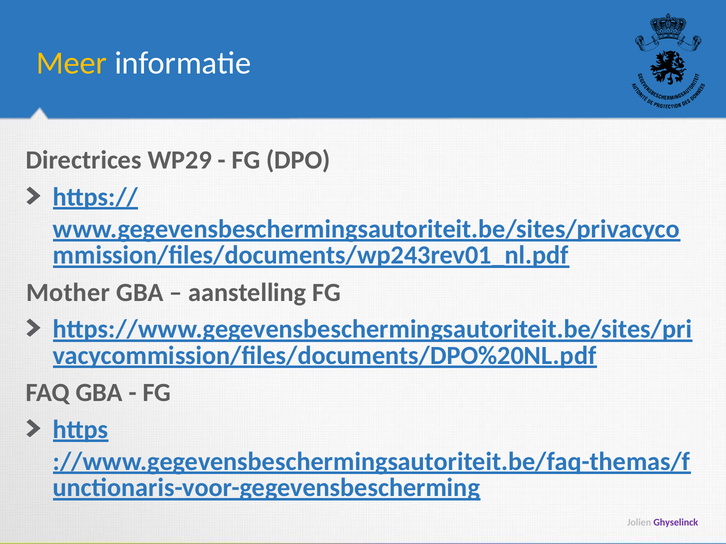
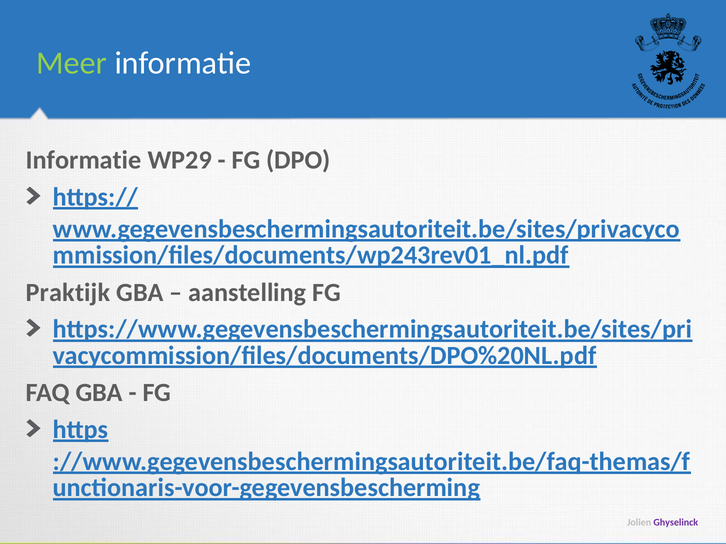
Meer colour: yellow -> light green (72, 63)
Directrices: Directrices -> Informatie (84, 160)
Mother: Mother -> Praktijk (68, 293)
